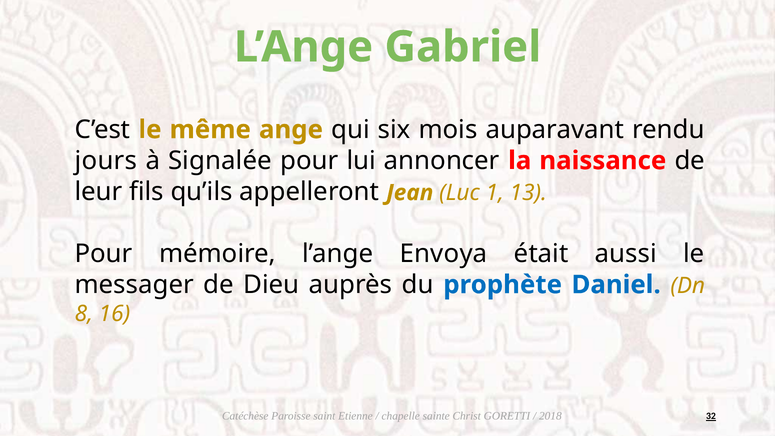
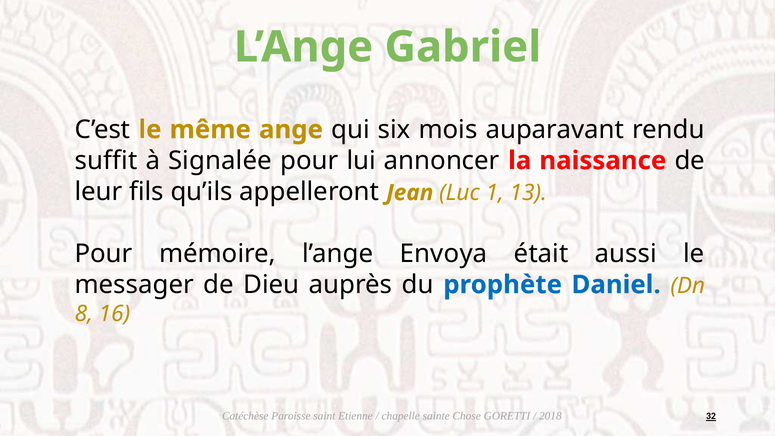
jours: jours -> suffit (106, 161)
Christ: Christ -> Chose (467, 416)
